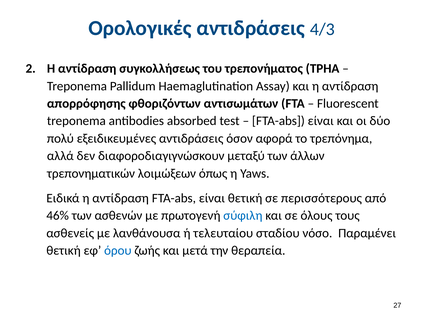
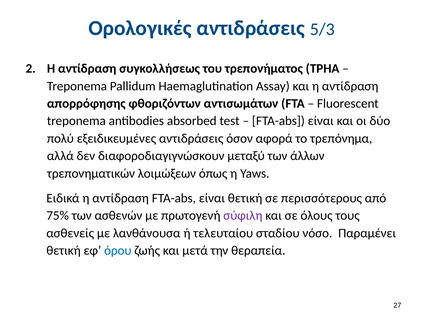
4/3: 4/3 -> 5/3 (322, 29)
46%: 46% -> 75% (58, 216)
σύφιλη colour: blue -> purple (243, 216)
